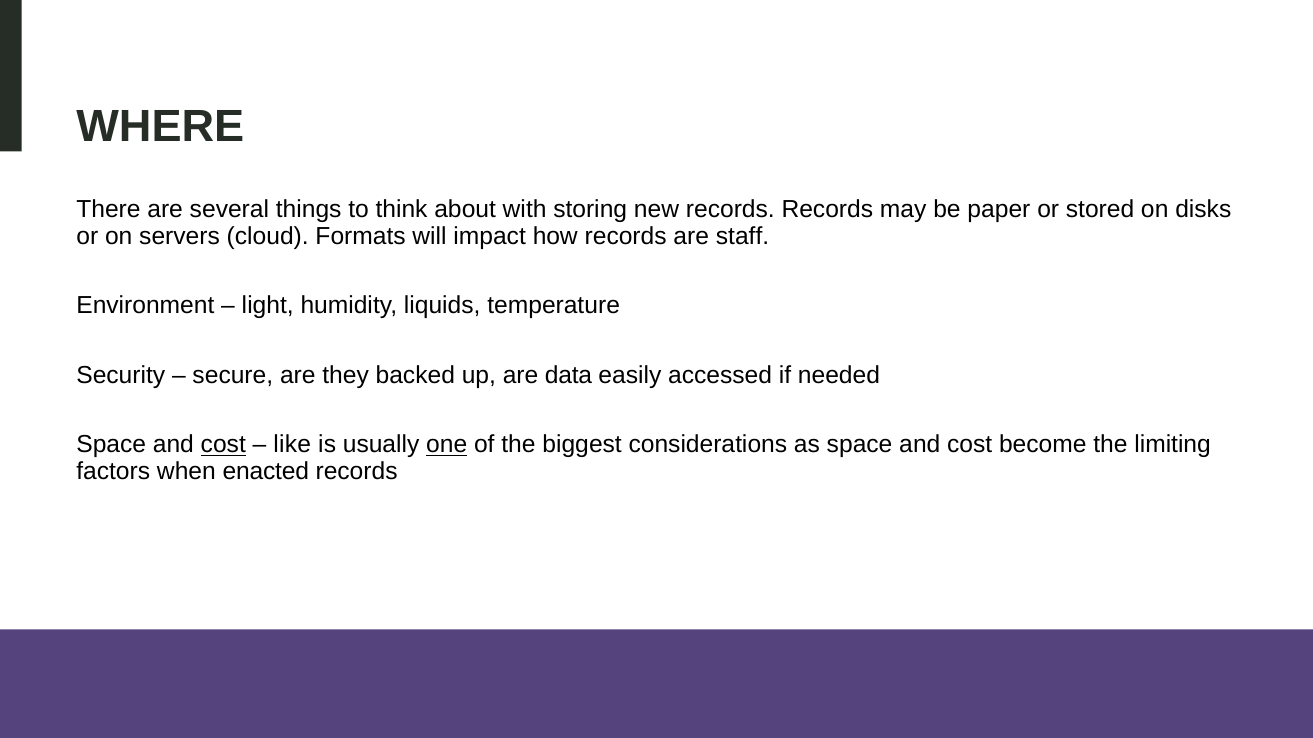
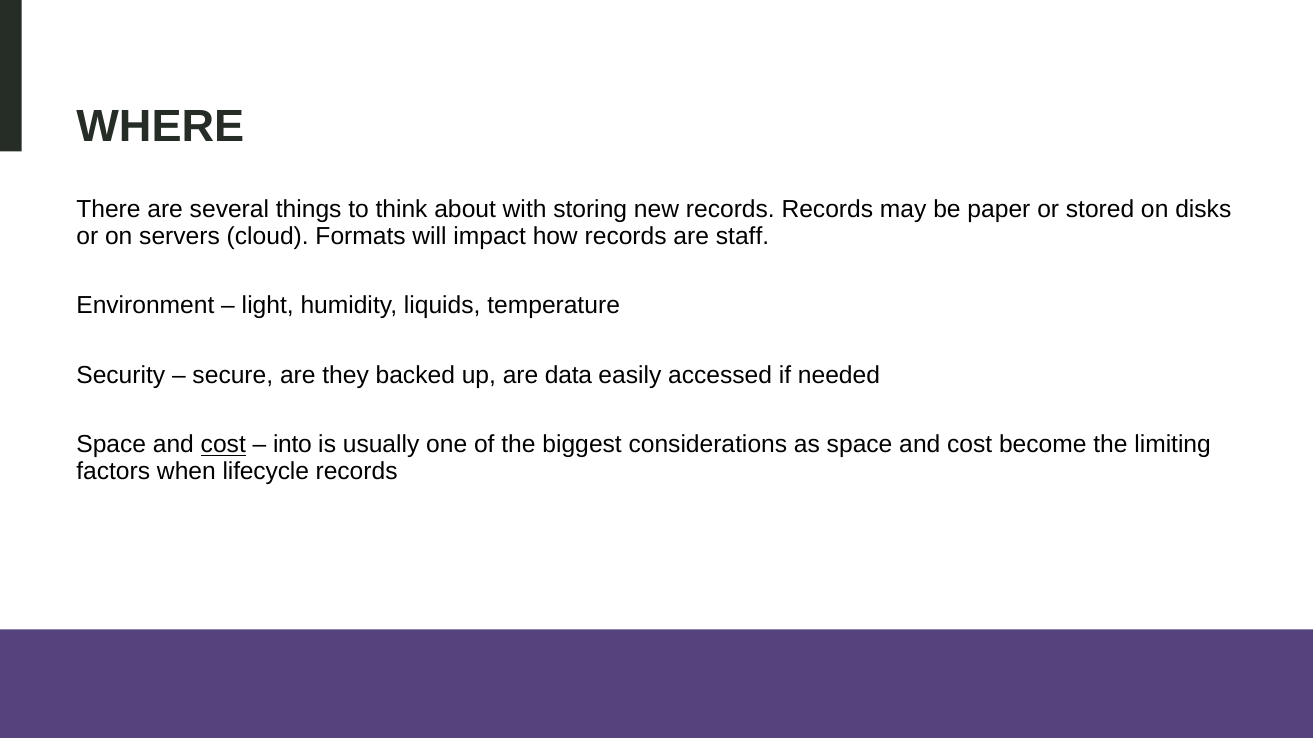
like: like -> into (292, 445)
one underline: present -> none (447, 445)
enacted: enacted -> lifecycle (266, 472)
